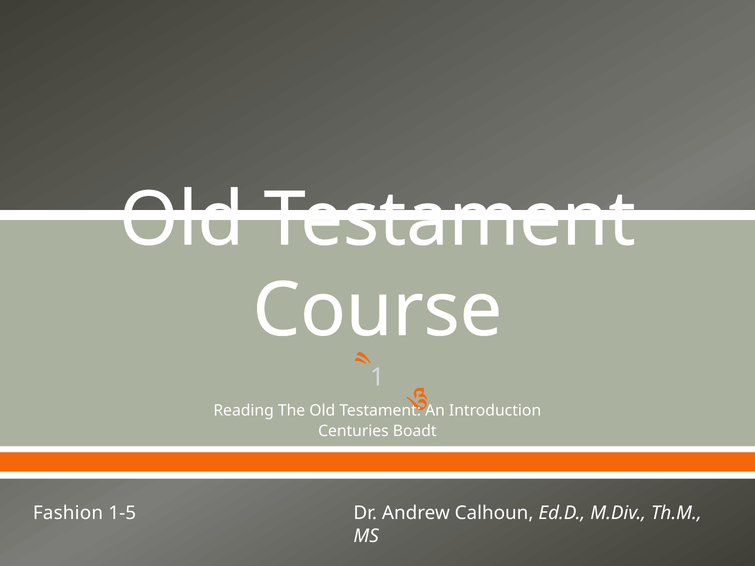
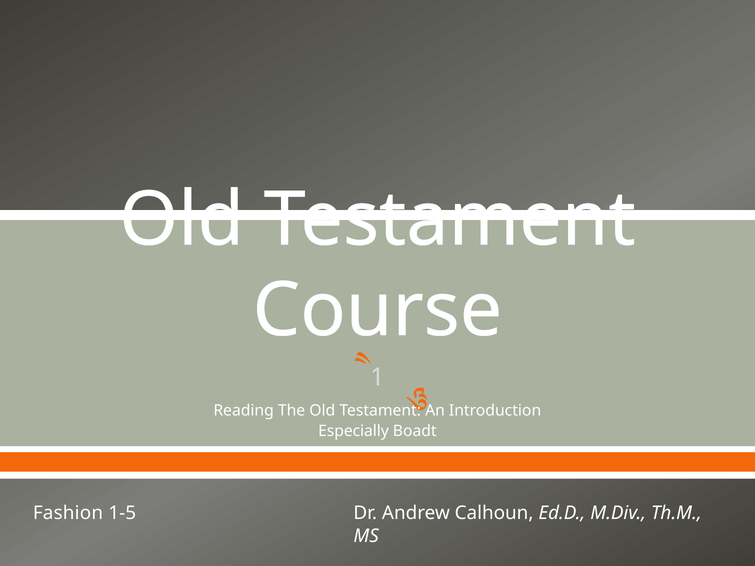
Centuries: Centuries -> Especially (353, 431)
